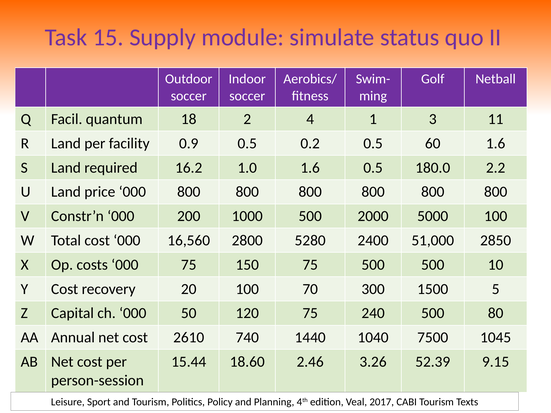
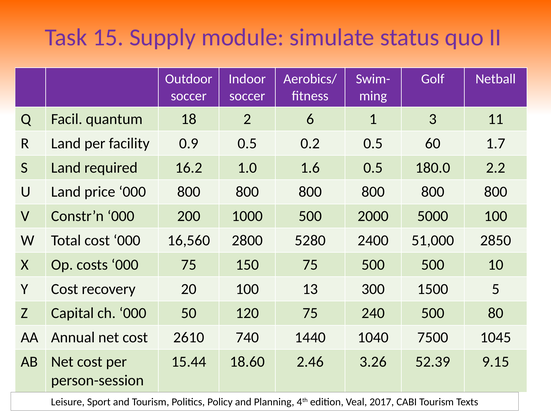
4: 4 -> 6 (310, 119)
60 1.6: 1.6 -> 1.7 (496, 143)
70: 70 -> 13 (310, 289)
